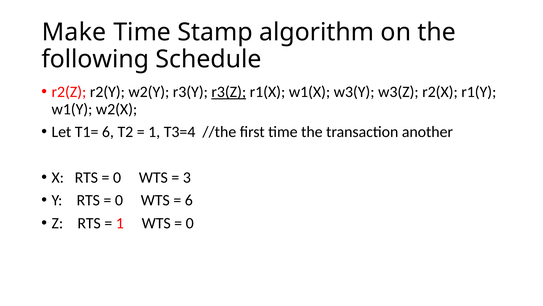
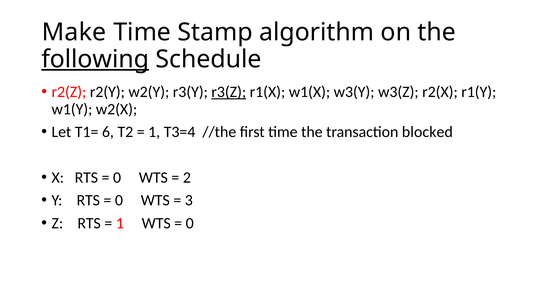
following underline: none -> present (95, 59)
another: another -> blocked (427, 132)
3: 3 -> 2 (187, 177)
6: 6 -> 3 (189, 200)
